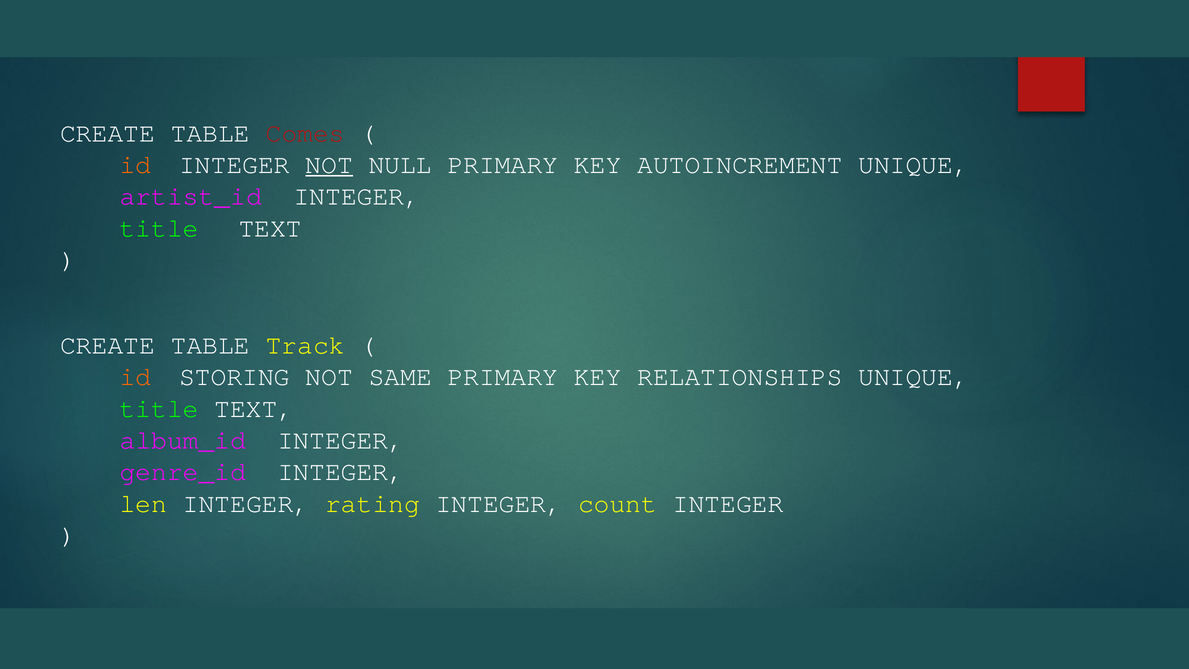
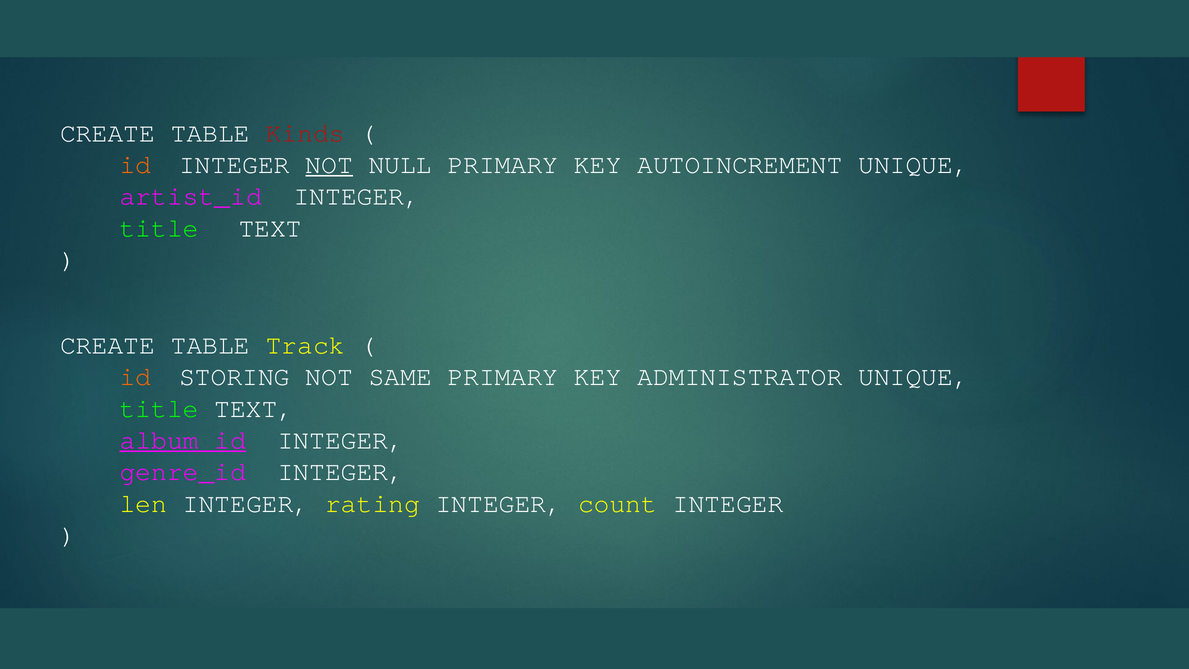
Comes: Comes -> Kinds (305, 133)
RELATIONSHIPS: RELATIONSHIPS -> ADMINISTRATOR (740, 377)
album_id underline: none -> present (183, 440)
